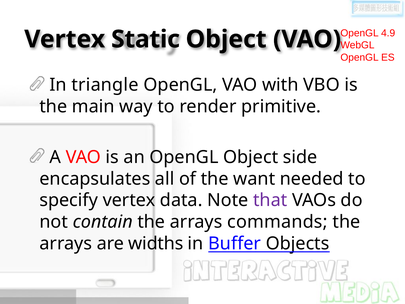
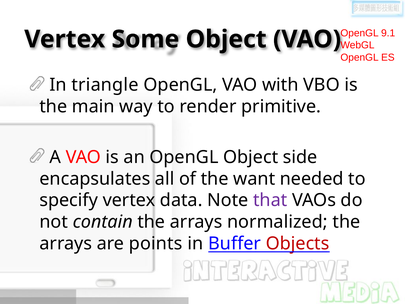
4.9: 4.9 -> 9.1 (388, 33)
Static: Static -> Some (145, 39)
commands: commands -> normalized (277, 222)
widths: widths -> points (156, 243)
Objects colour: black -> red (298, 243)
